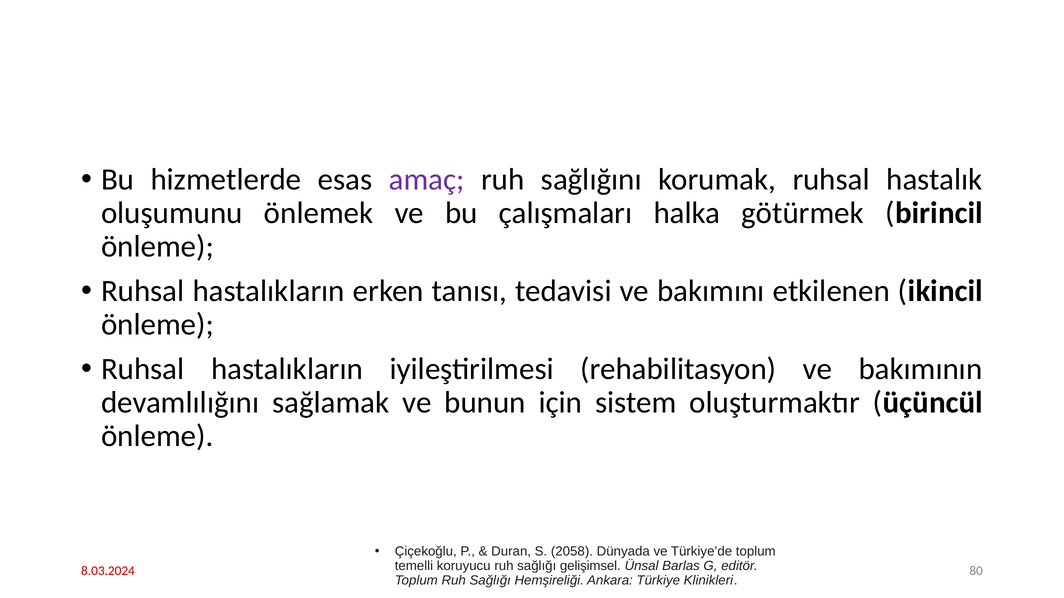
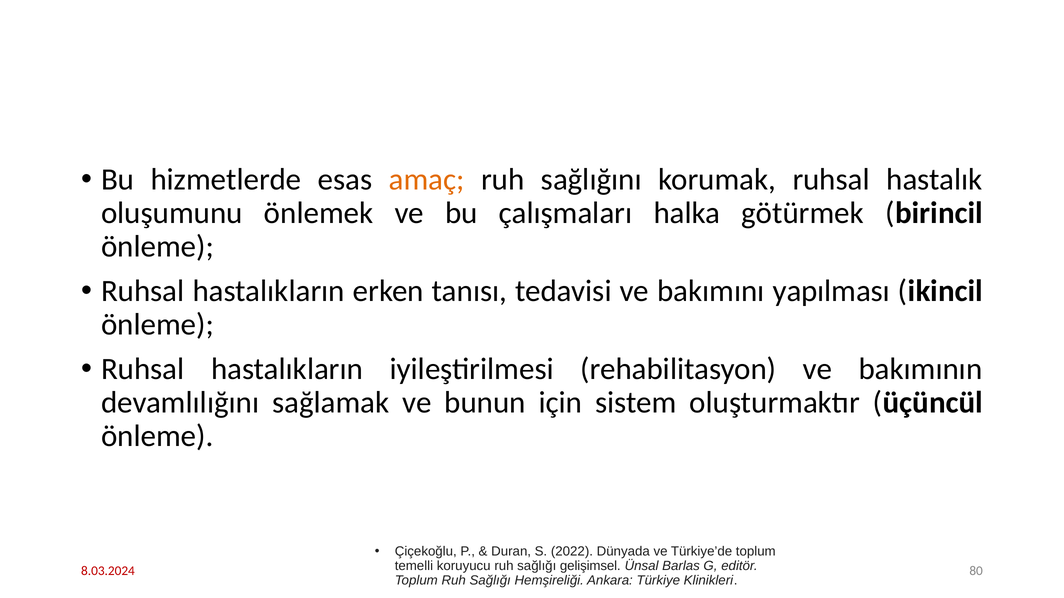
amaç colour: purple -> orange (427, 180)
etkilenen: etkilenen -> yapılması (831, 291)
2058: 2058 -> 2022 (572, 552)
